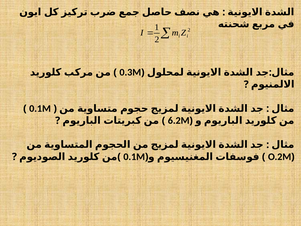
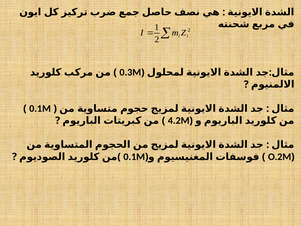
6.2M: 6.2M -> 4.2M (179, 120)
